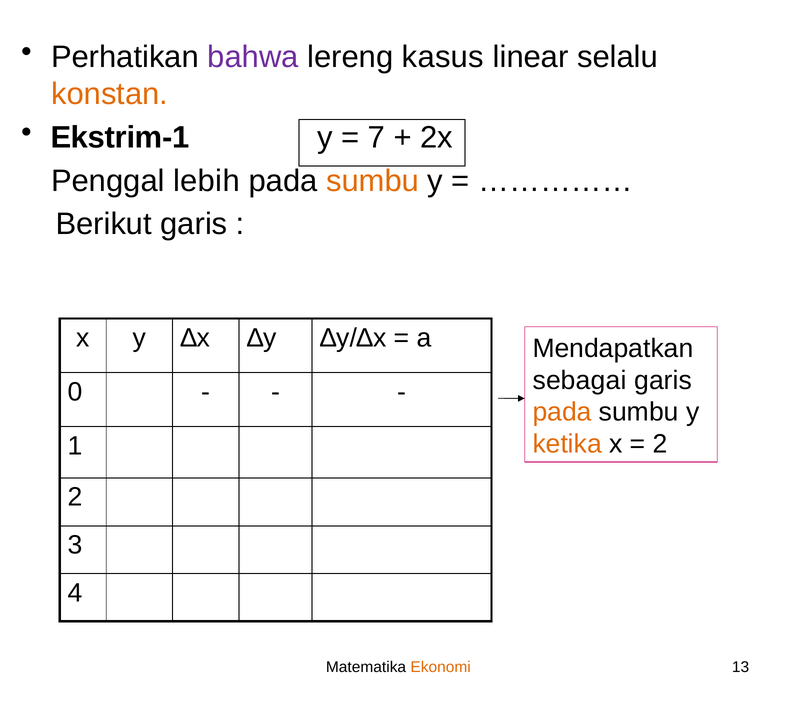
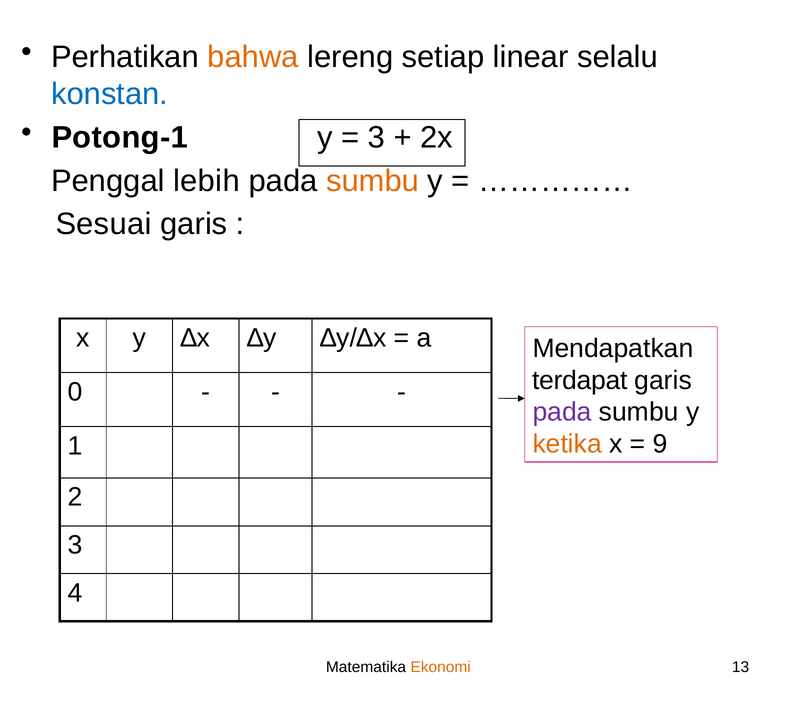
bahwa colour: purple -> orange (253, 57)
kasus: kasus -> setiap (443, 57)
konstan colour: orange -> blue (110, 94)
Ekstrim-1: Ekstrim-1 -> Potong-1 (120, 137)
7: 7 -> 3 (376, 137)
Berikut: Berikut -> Sesuai (104, 224)
sebagai: sebagai -> terdapat (580, 380)
pada colour: orange -> purple (562, 412)
2: 2 -> 9 (660, 444)
